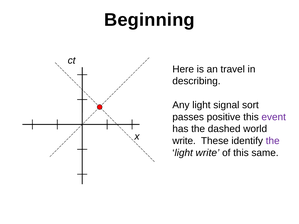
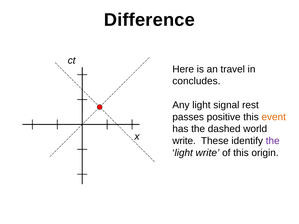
Beginning: Beginning -> Difference (149, 20)
describing: describing -> concludes (196, 81)
sort: sort -> rest (250, 105)
event colour: purple -> orange (274, 117)
same: same -> origin (265, 153)
